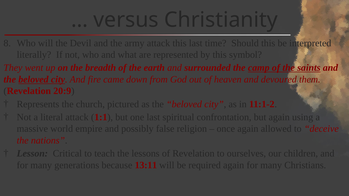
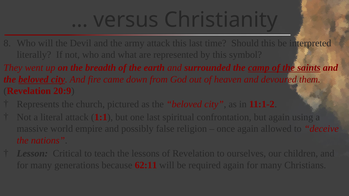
13:11: 13:11 -> 62:11 (146, 165)
